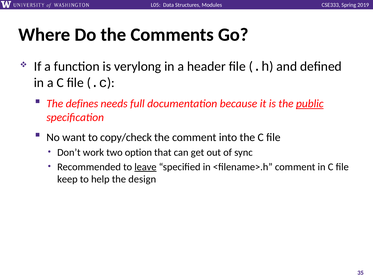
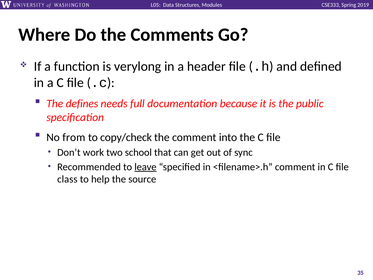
public underline: present -> none (310, 104)
want: want -> from (74, 137)
option: option -> school (138, 152)
keep: keep -> class (67, 179)
design: design -> source (142, 179)
